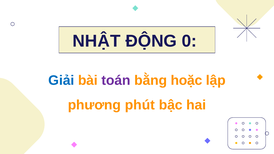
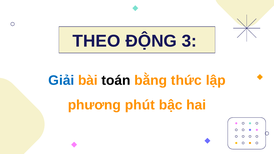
NHẬT: NHẬT -> THEO (96, 41)
0: 0 -> 3 (189, 41)
toán colour: purple -> black (116, 80)
hoặc: hoặc -> thức (186, 80)
